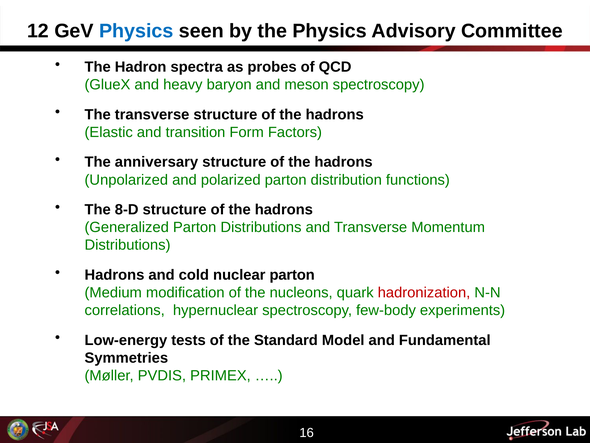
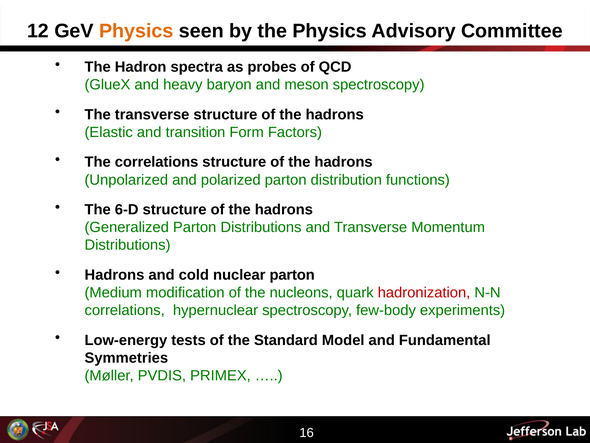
Physics colour: blue -> orange (136, 31)
The anniversary: anniversary -> correlations (157, 162)
8-D: 8-D -> 6-D (127, 209)
